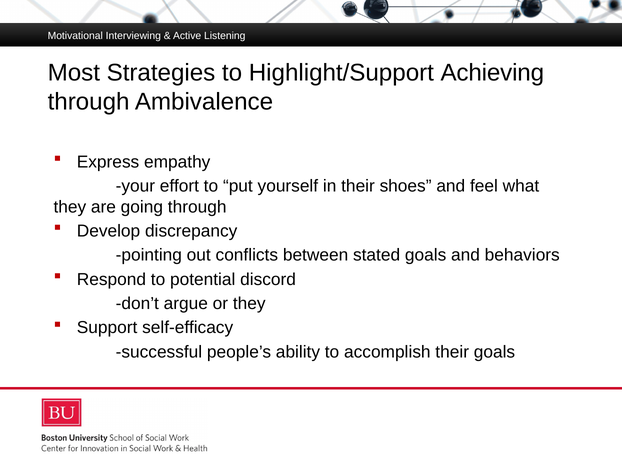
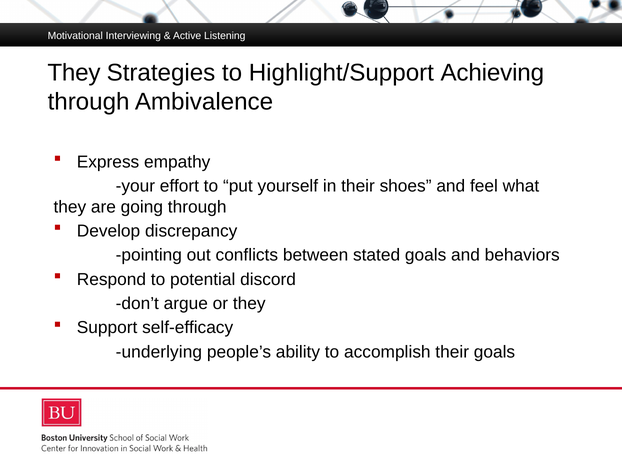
Most: Most -> They (74, 73)
successful: successful -> underlying (159, 352)
